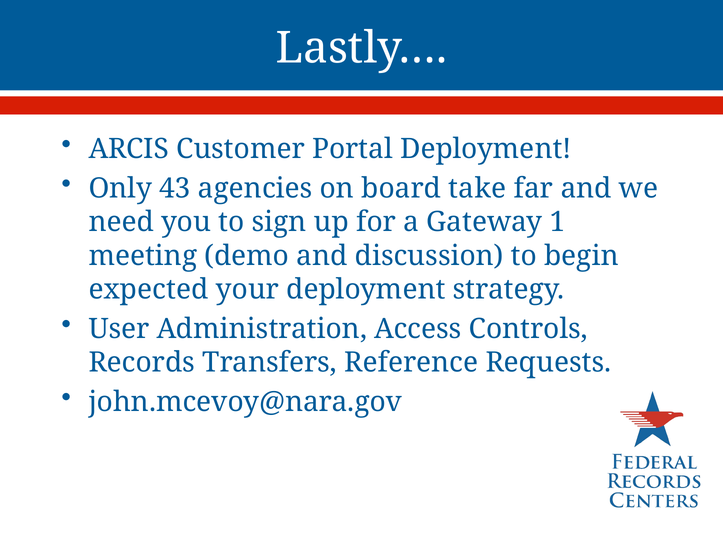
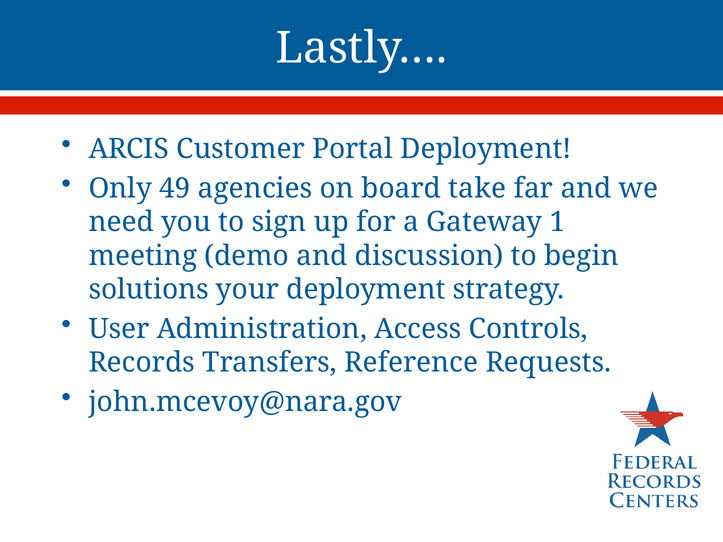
43: 43 -> 49 (175, 188)
expected: expected -> solutions (149, 290)
